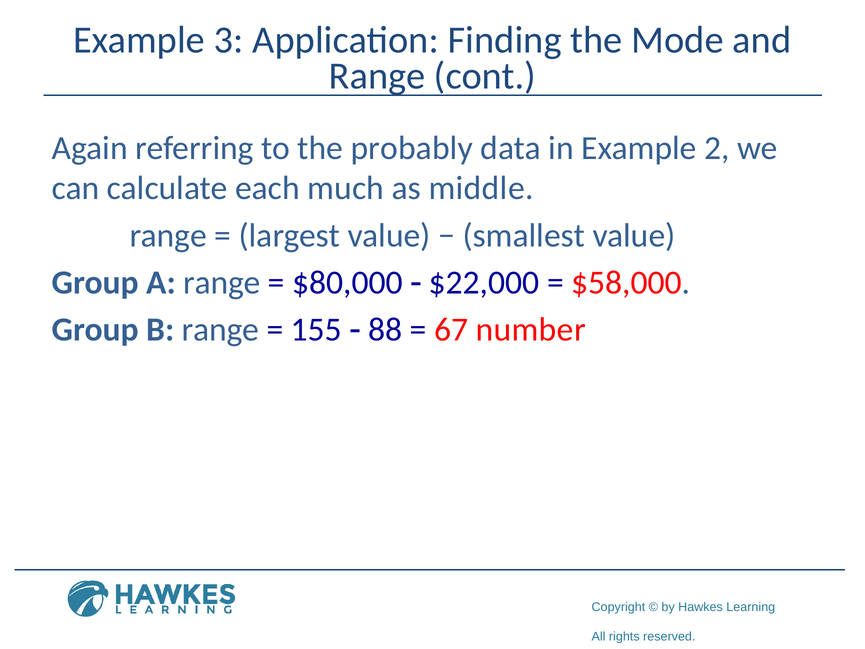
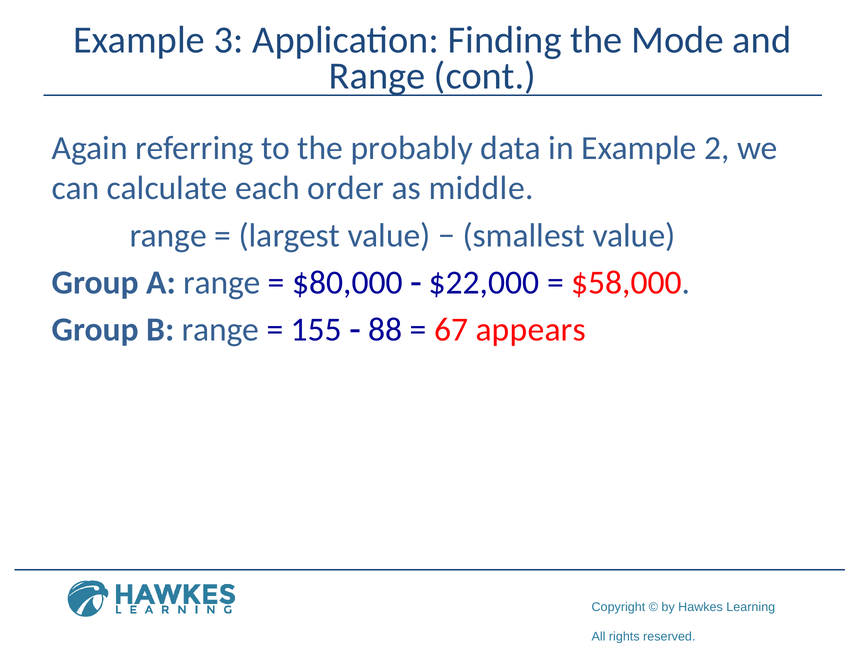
much: much -> order (346, 188)
number: number -> appears (531, 330)
